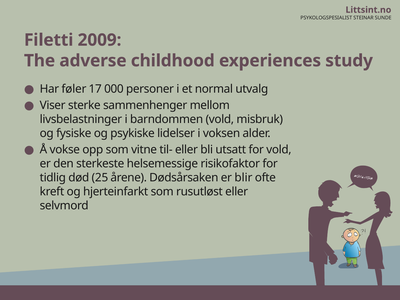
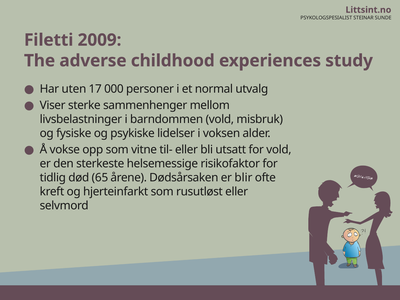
føler: føler -> uten (74, 89)
25: 25 -> 65 (100, 178)
